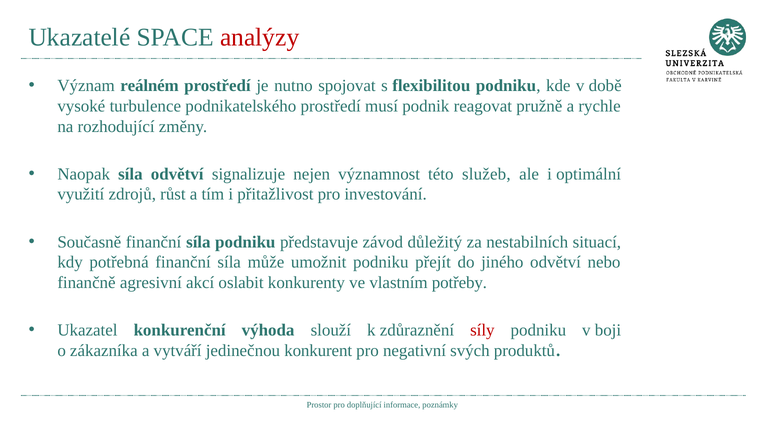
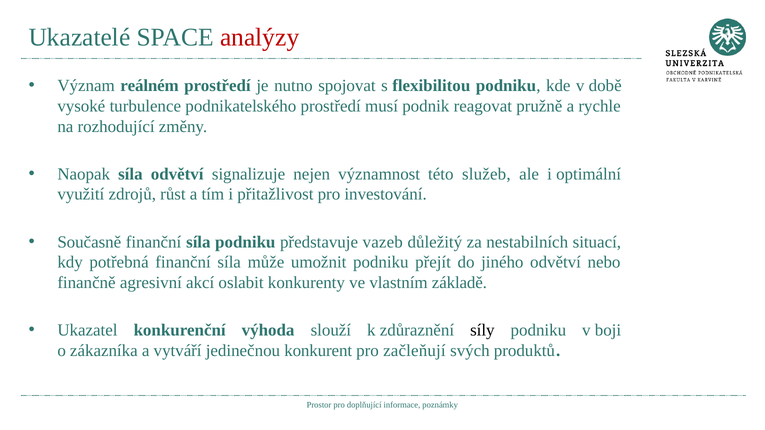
závod: závod -> vazeb (383, 242)
potřeby: potřeby -> základě (459, 283)
síly colour: red -> black (482, 330)
negativní: negativní -> začleňují (414, 351)
